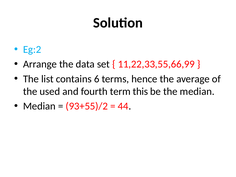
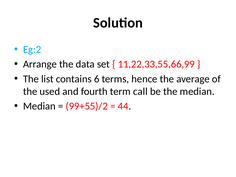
this: this -> call (140, 91)
93+55)/2: 93+55)/2 -> 99+55)/2 (87, 106)
